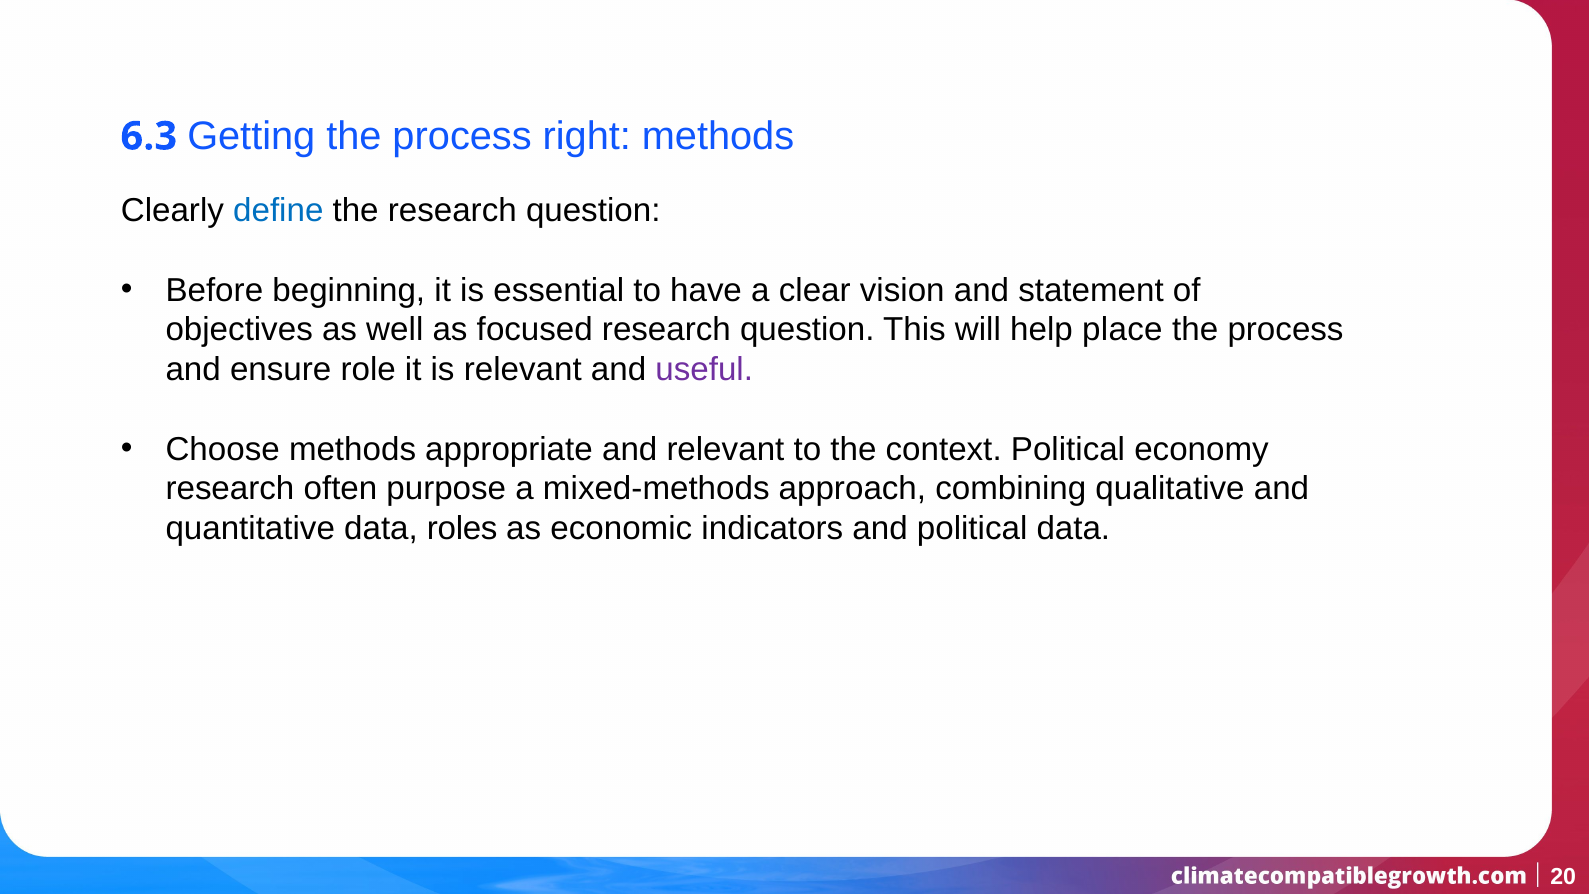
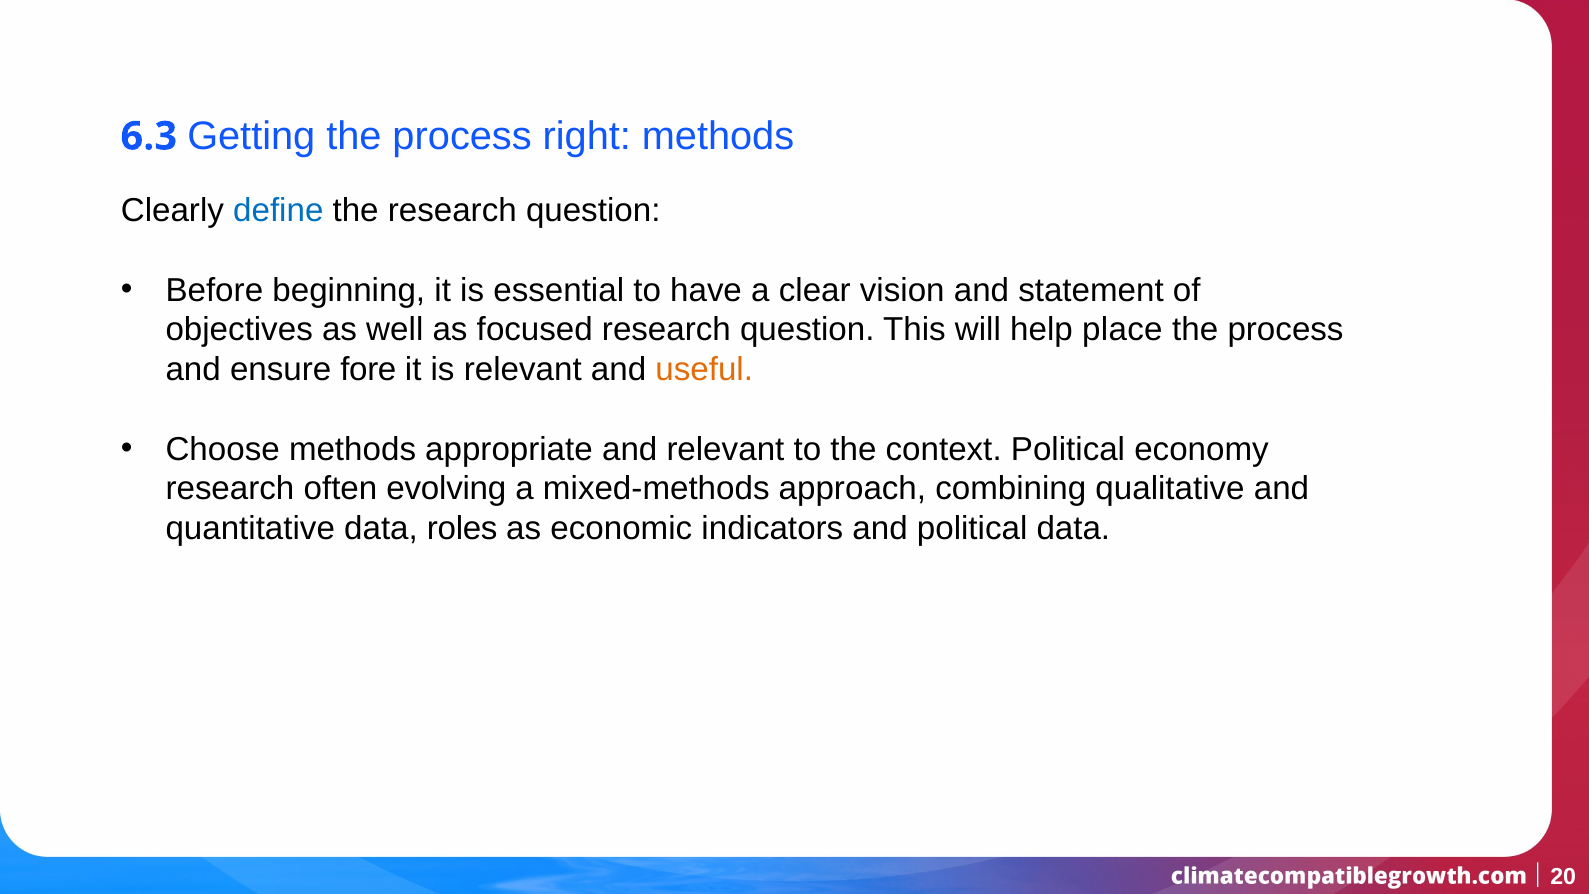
role: role -> fore (368, 370)
useful colour: purple -> orange (704, 370)
purpose: purpose -> evolving (446, 489)
